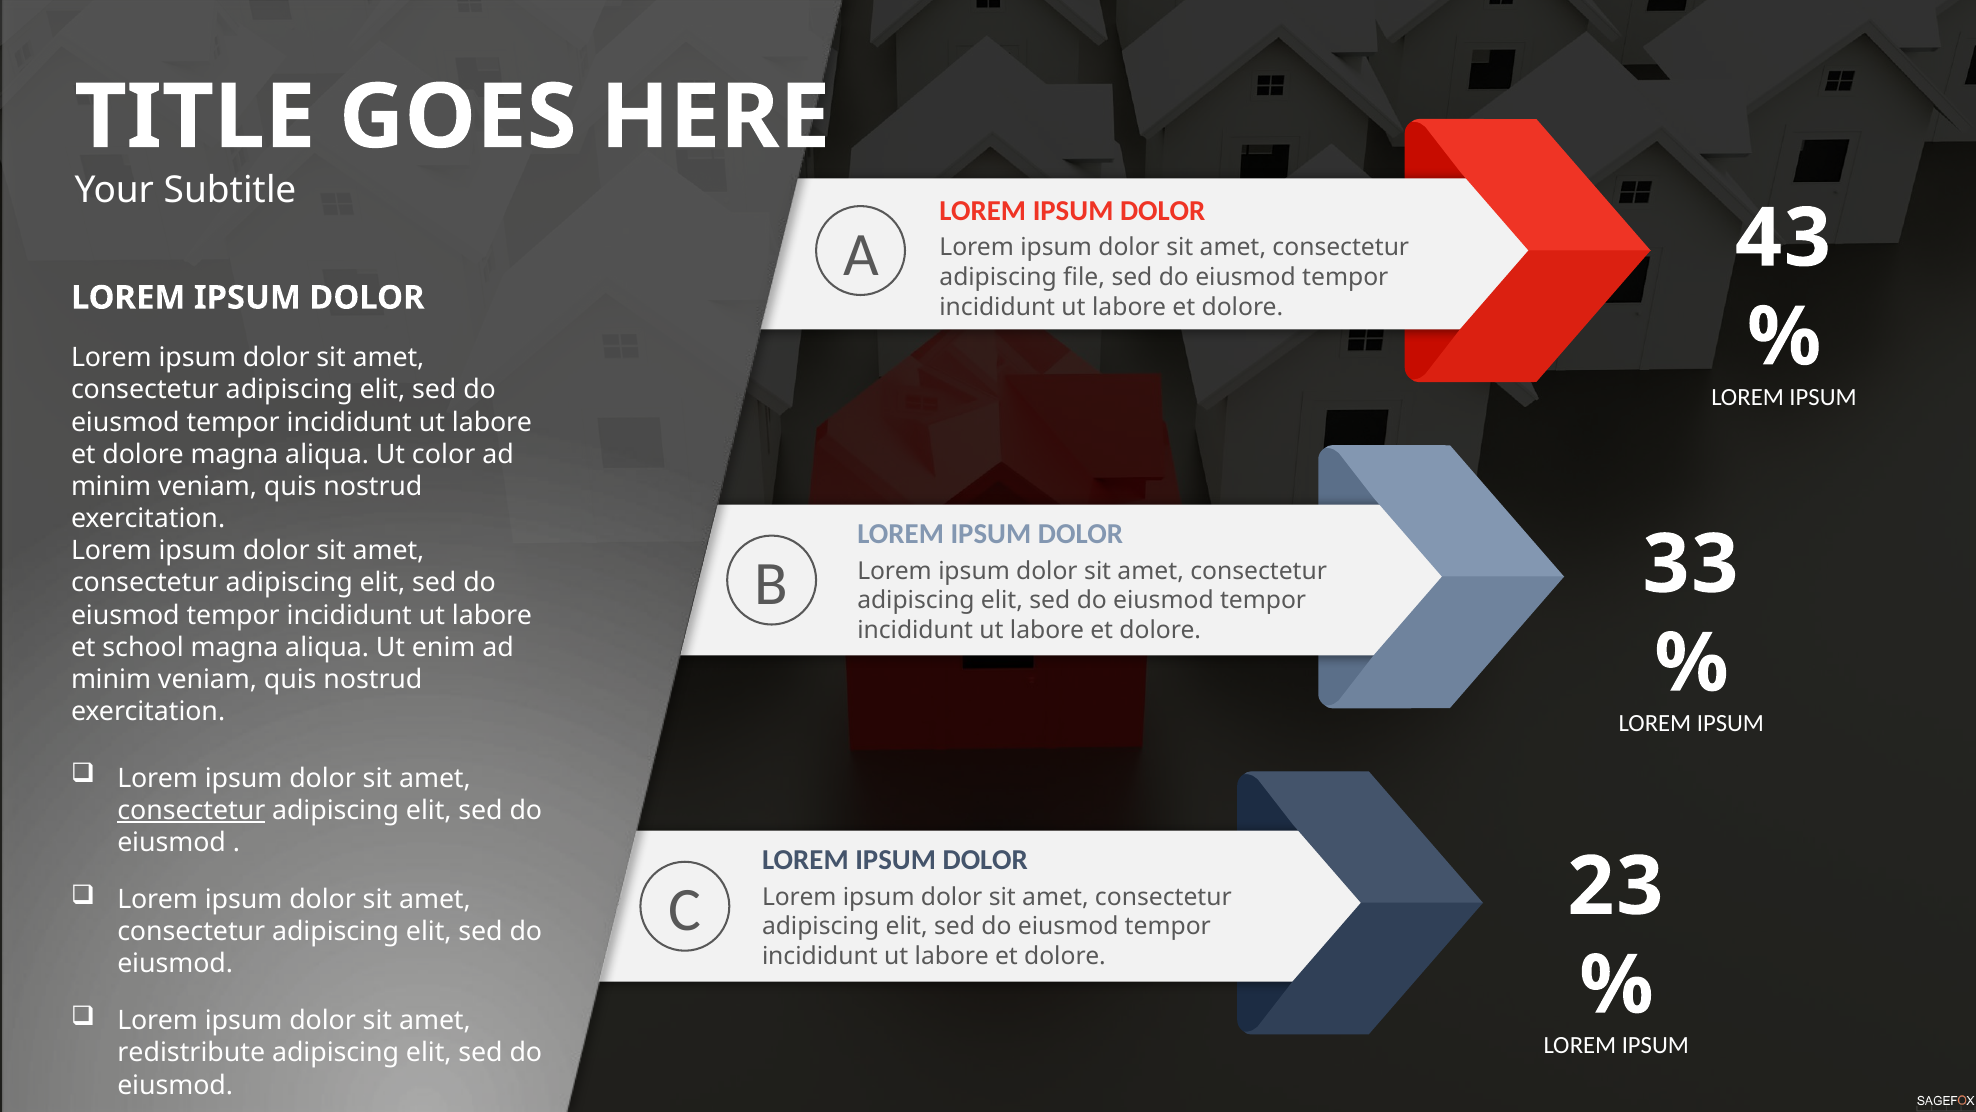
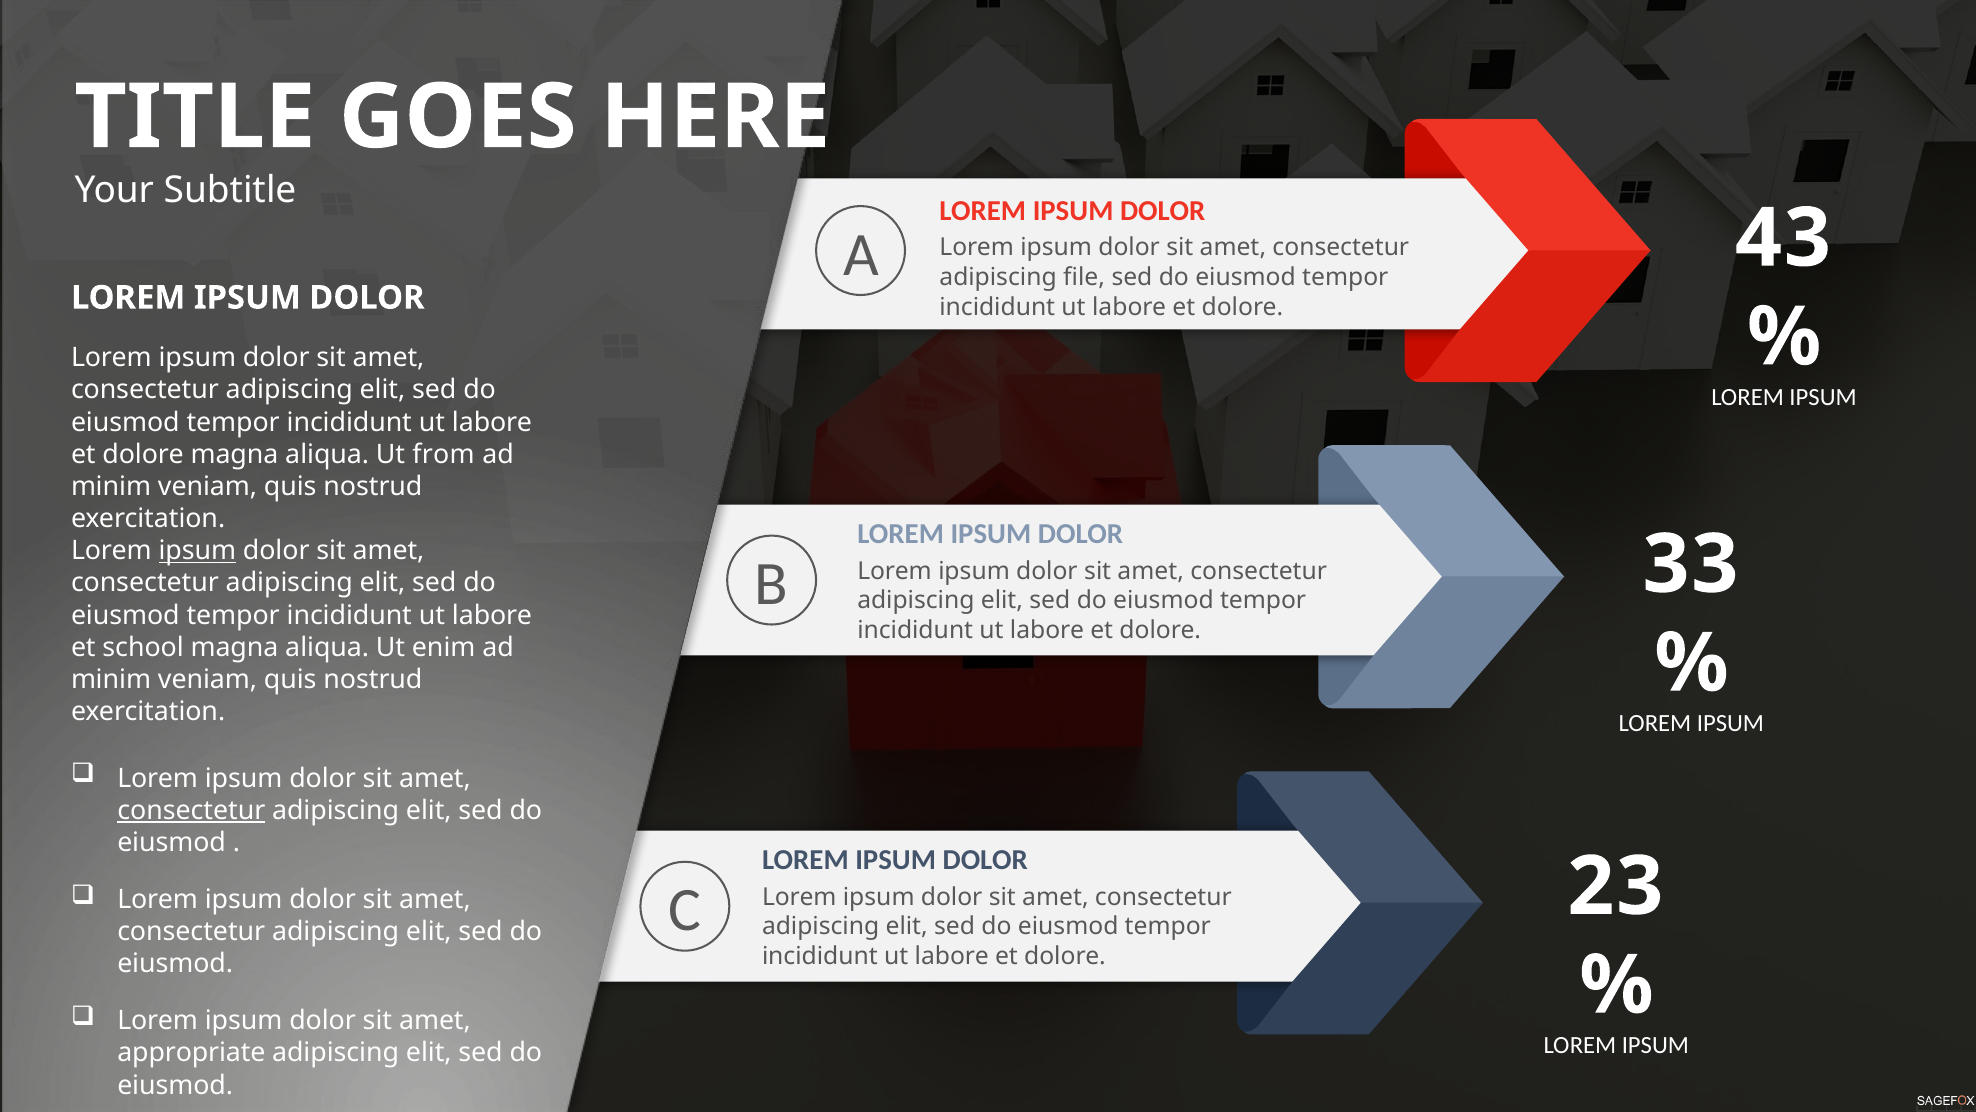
color: color -> from (444, 454)
ipsum underline: none -> present (197, 551)
redistribute: redistribute -> appropriate (191, 1053)
